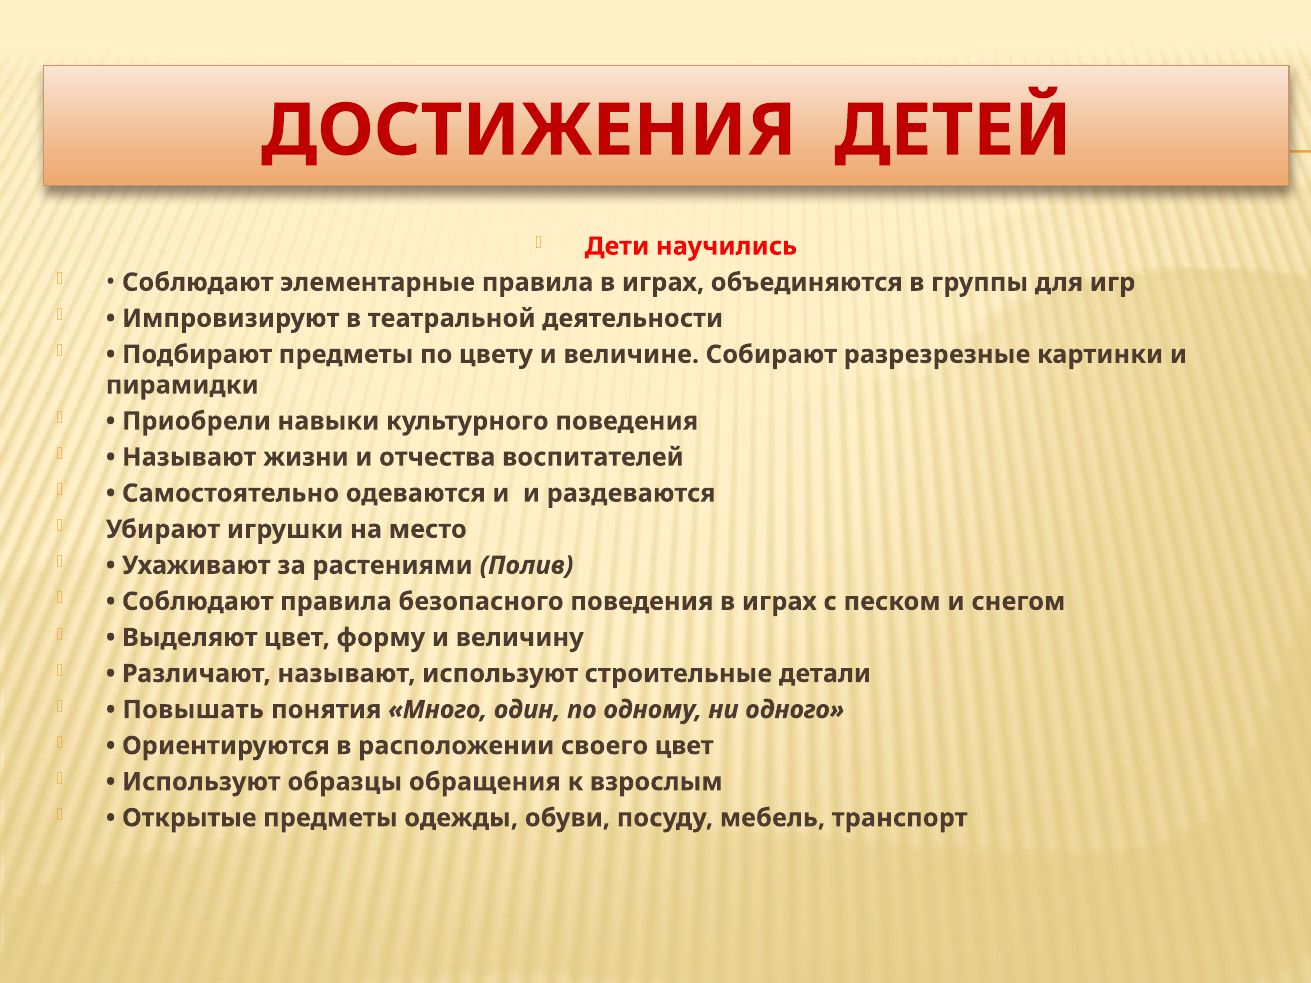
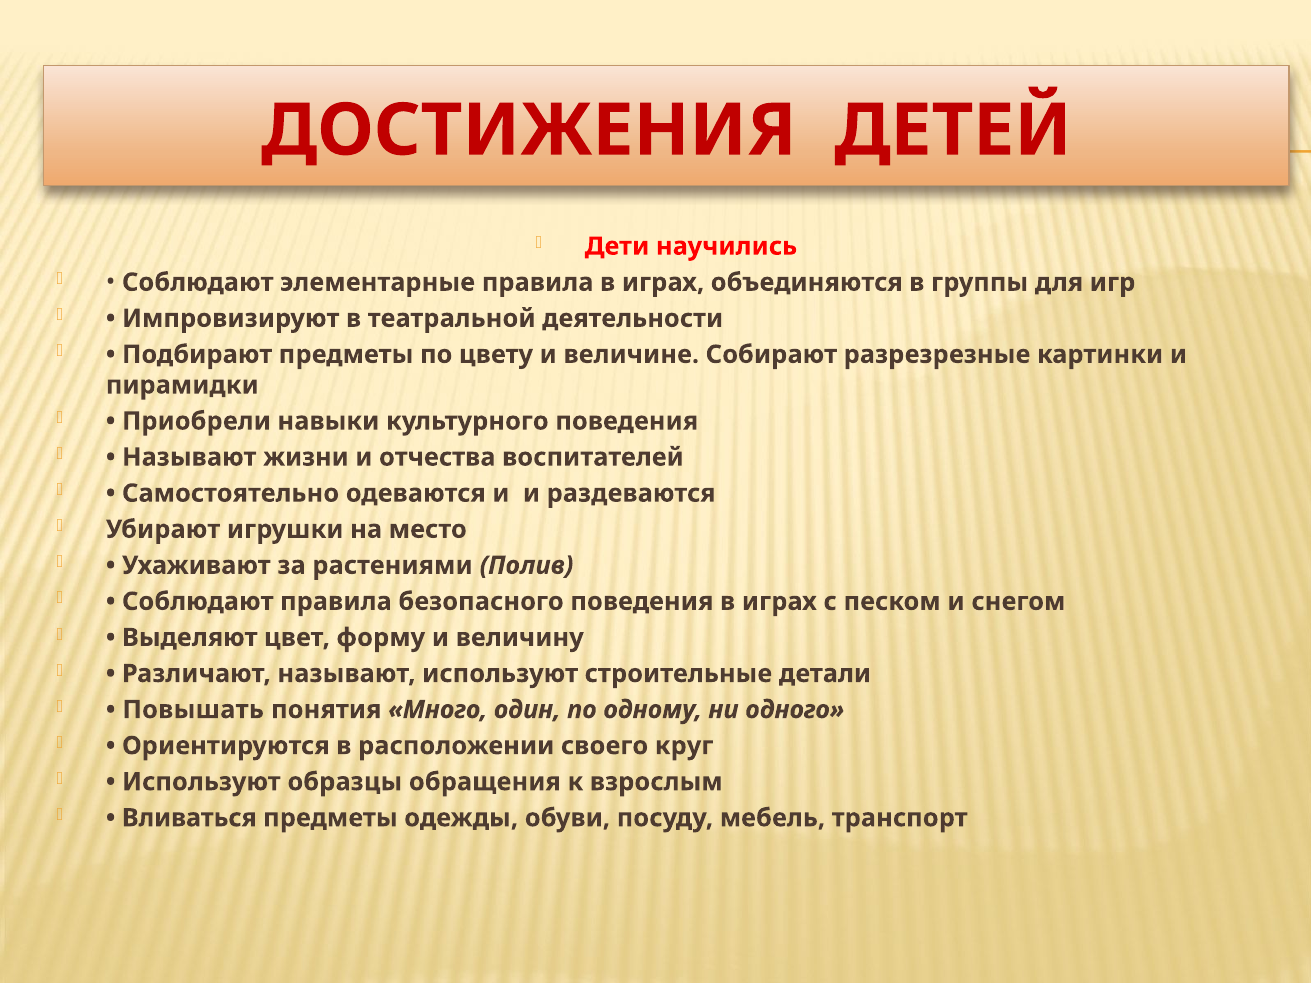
своего цвет: цвет -> круг (684, 746)
Открытые: Открытые -> Вливаться (189, 818)
